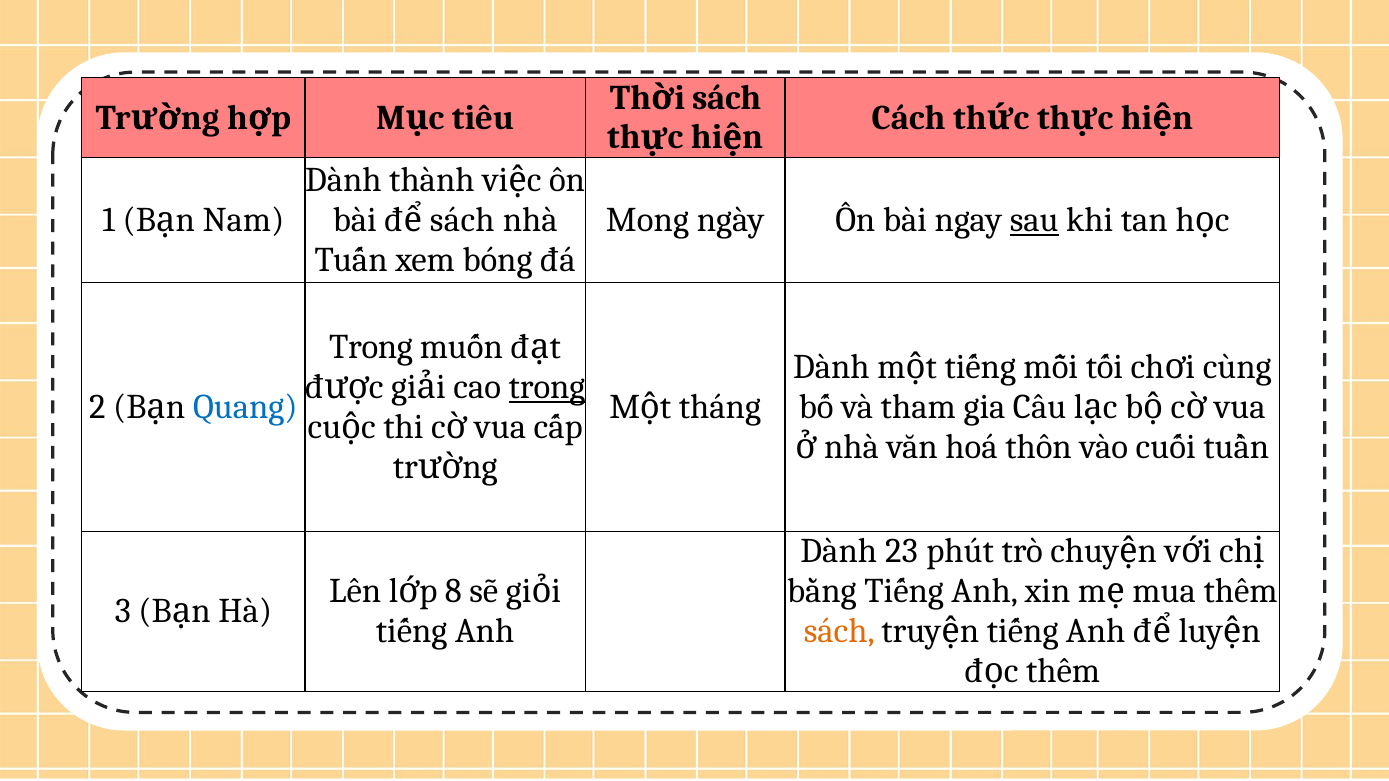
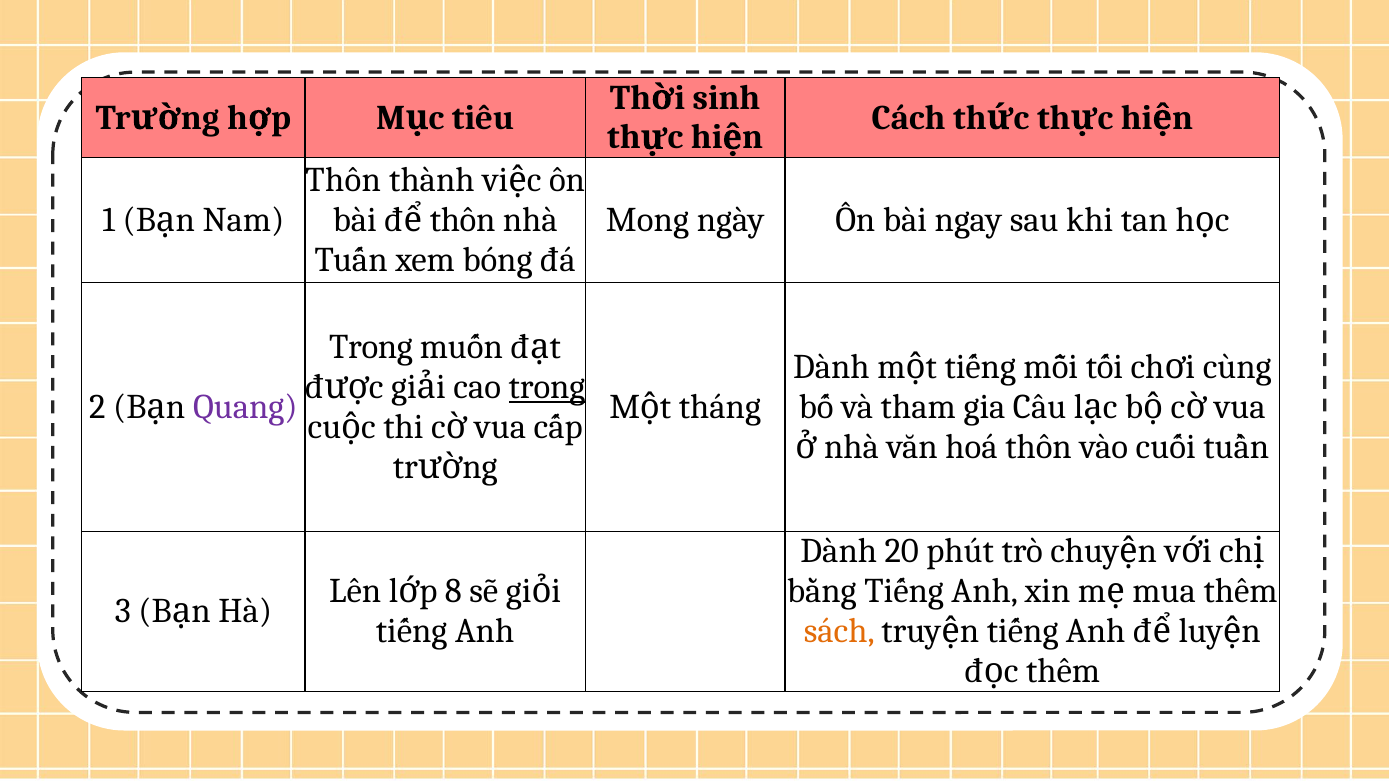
sách: sách -> sinh (727, 98)
Dành: Dành -> Thôn (343, 180)
sách: sách -> thôn (463, 220)
sau underline: present -> none (1034, 220)
Quang colour: blue -> purple (245, 407)
23: 23 -> 20 (902, 552)
